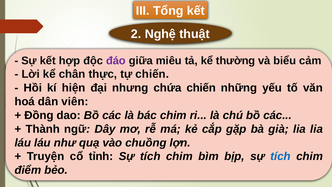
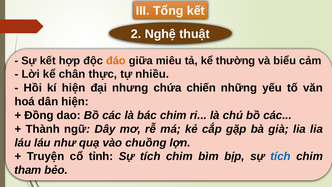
đáo colour: purple -> orange (116, 61)
tự chiến: chiến -> nhiều (152, 74)
dân viên: viên -> hiện (75, 101)
điểm: điểm -> tham (28, 170)
